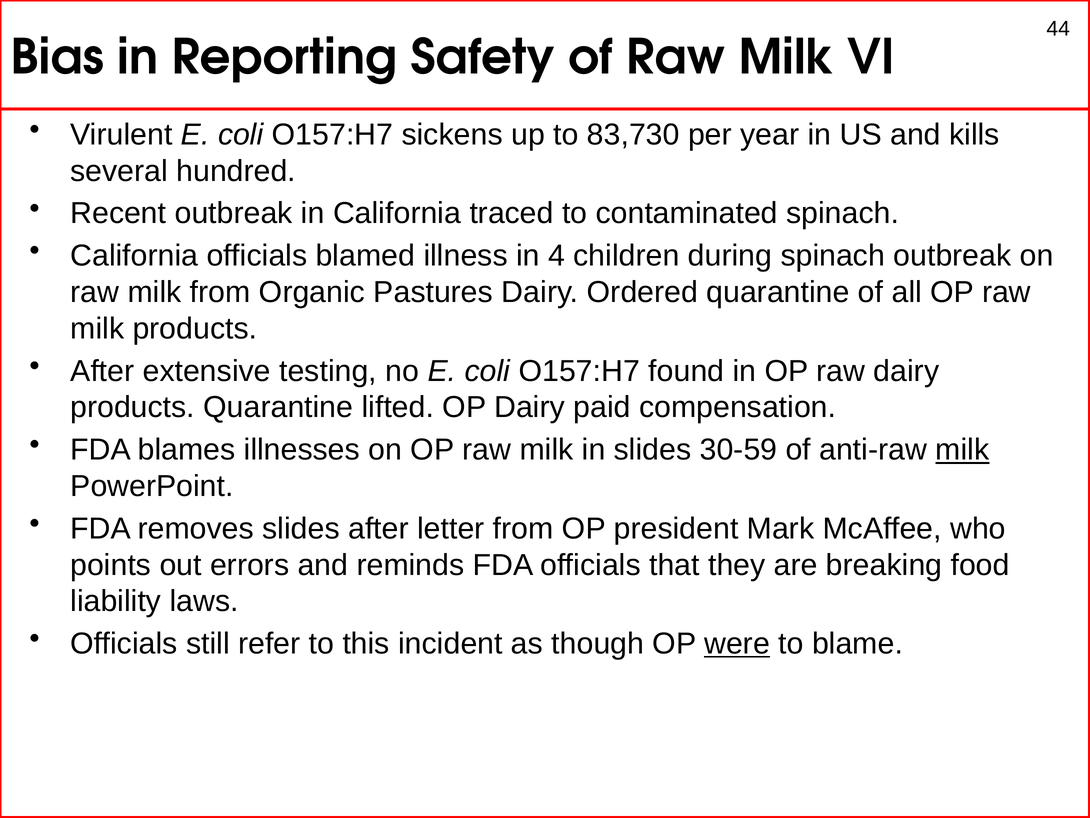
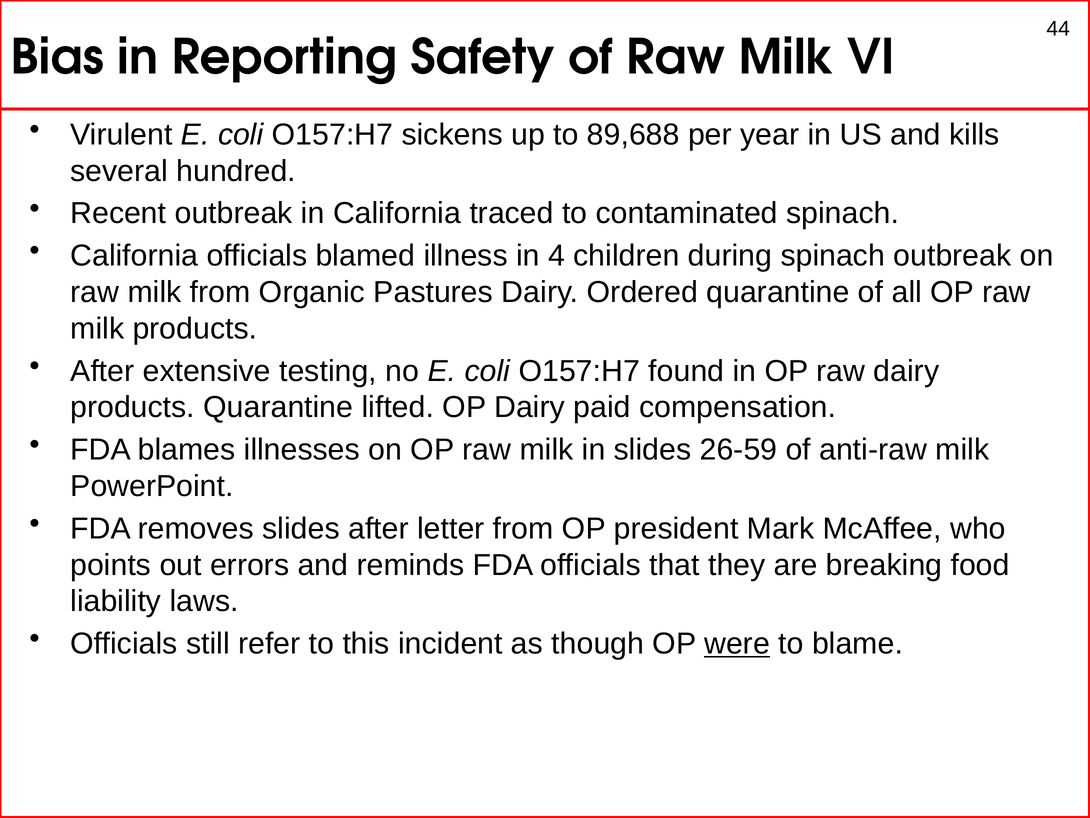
83,730: 83,730 -> 89,688 (633, 135)
30-59: 30-59 -> 26-59 (738, 450)
milk underline: present -> none (962, 450)
